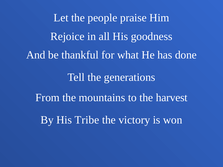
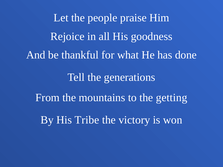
harvest: harvest -> getting (172, 98)
